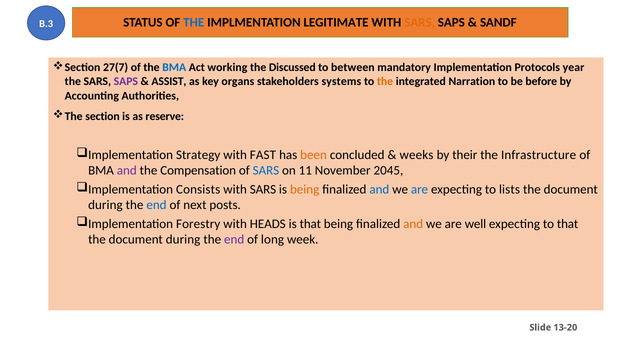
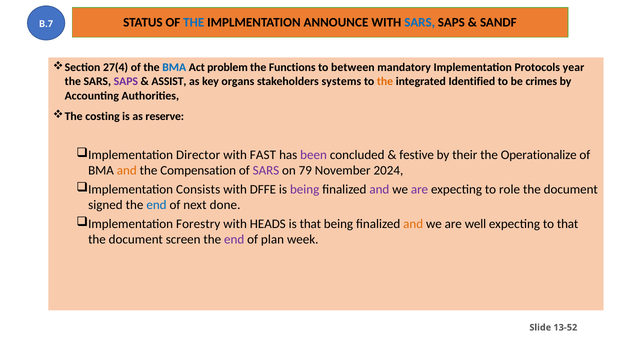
LEGITIMATE: LEGITIMATE -> ANNOUNCE (336, 22)
SARS colour: orange -> blue (420, 22)
B.3: B.3 -> B.7 (46, 24)
27(7: 27(7 -> 27(4 (116, 68)
working: working -> problem (227, 68)
Discussed: Discussed -> Functions (292, 68)
Narration: Narration -> Identified (472, 82)
before: before -> crimes (541, 82)
The section: section -> costing (102, 116)
Strategy: Strategy -> Director (198, 155)
been colour: orange -> purple (314, 155)
weeks: weeks -> festive (417, 155)
Infrastructure: Infrastructure -> Operationalize (539, 155)
and colour: purple -> orange (127, 171)
SARS colour: blue -> purple (266, 171)
11: 11 -> 79 (305, 171)
2045: 2045 -> 2024 (388, 171)
SARS: SARS -> DFFE (263, 190)
being colour: orange -> purple (305, 190)
and colour: blue -> purple (379, 190)
are colour: blue -> purple (420, 190)
lists: lists -> role (510, 190)
during: during -> signed (105, 205)
posts: posts -> done (225, 205)
during: during -> screen (183, 240)
long: long -> plan (273, 240)
13-20: 13-20 -> 13-52 (565, 328)
